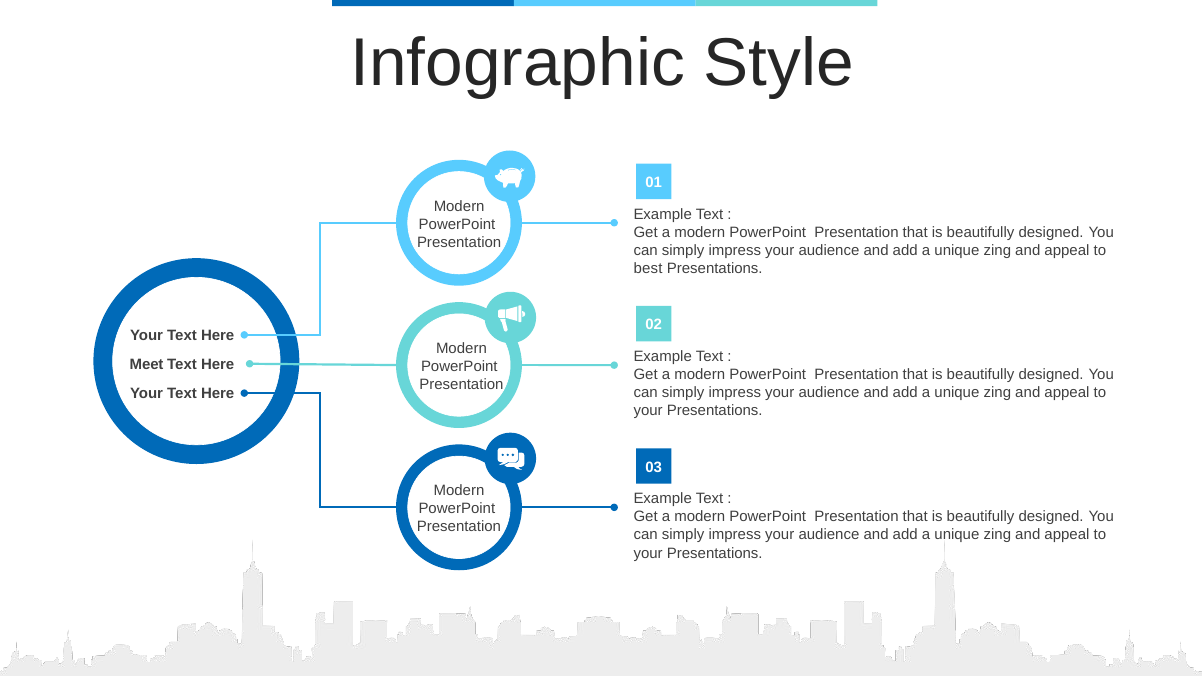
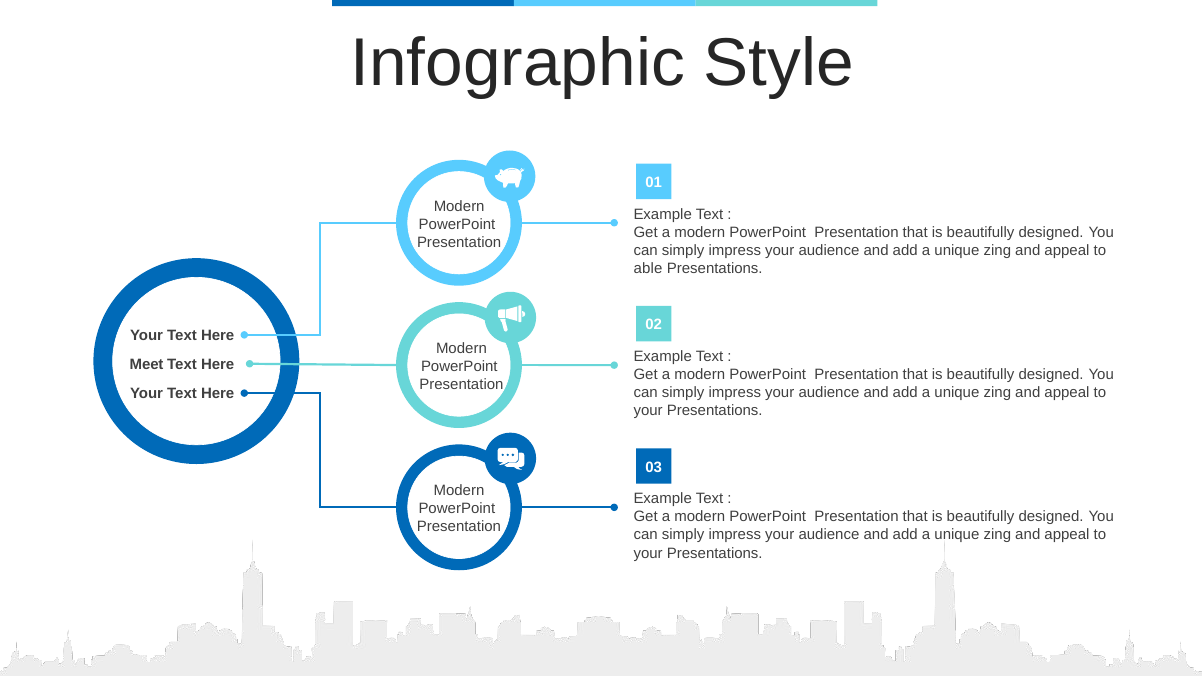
best: best -> able (648, 268)
